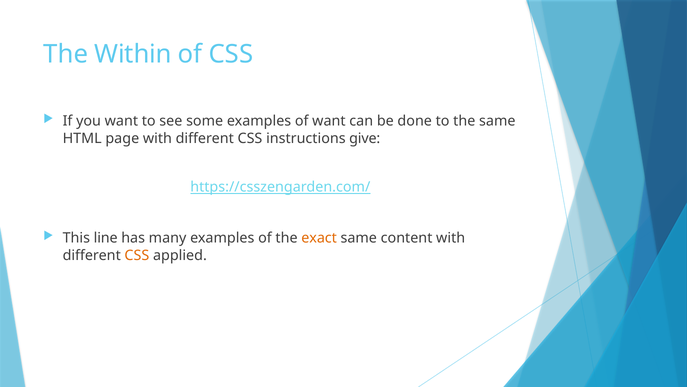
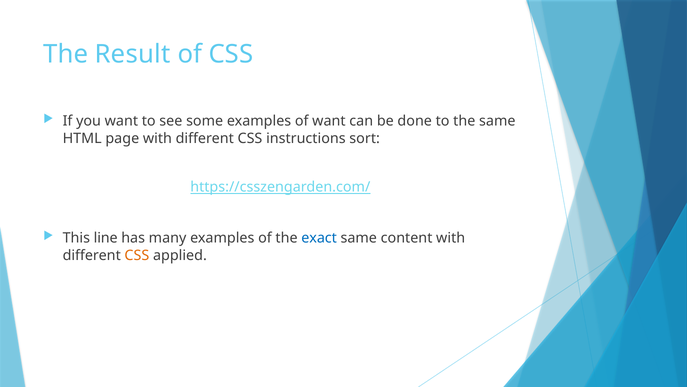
Within: Within -> Result (133, 54)
give: give -> sort (365, 138)
exact colour: orange -> blue (319, 238)
